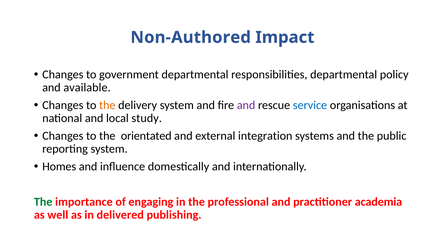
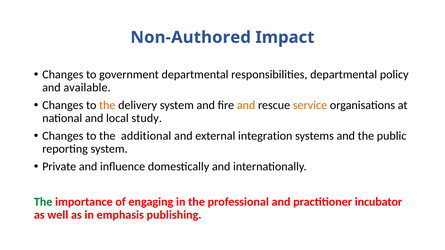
and colour: purple -> orange (246, 105)
service colour: blue -> orange (310, 105)
orientated: orientated -> additional (146, 136)
Homes: Homes -> Private (59, 167)
academia: academia -> incubator (378, 202)
delivered: delivered -> emphasis (120, 215)
